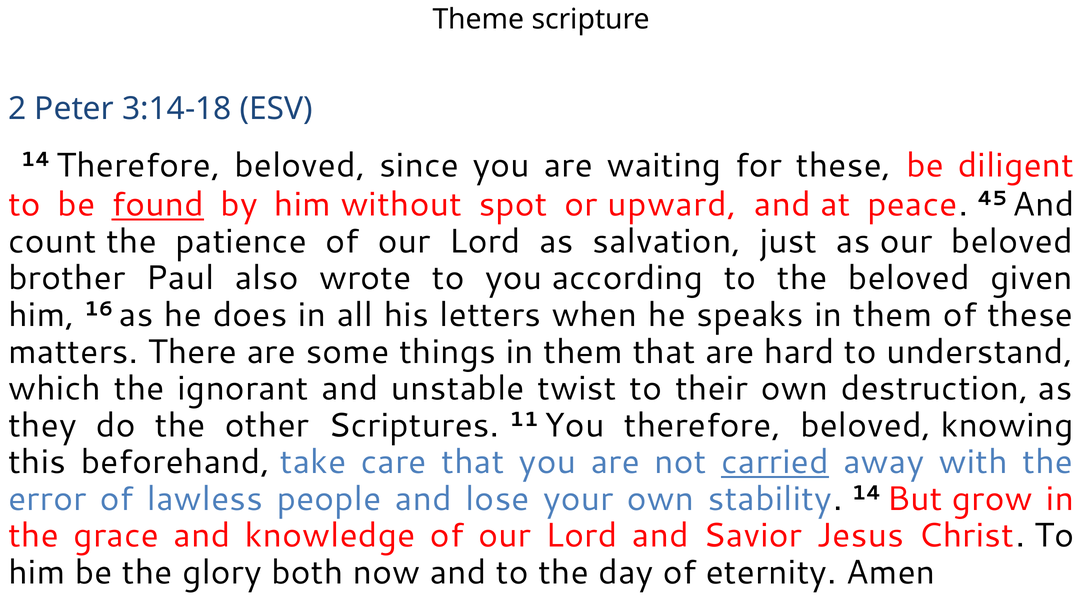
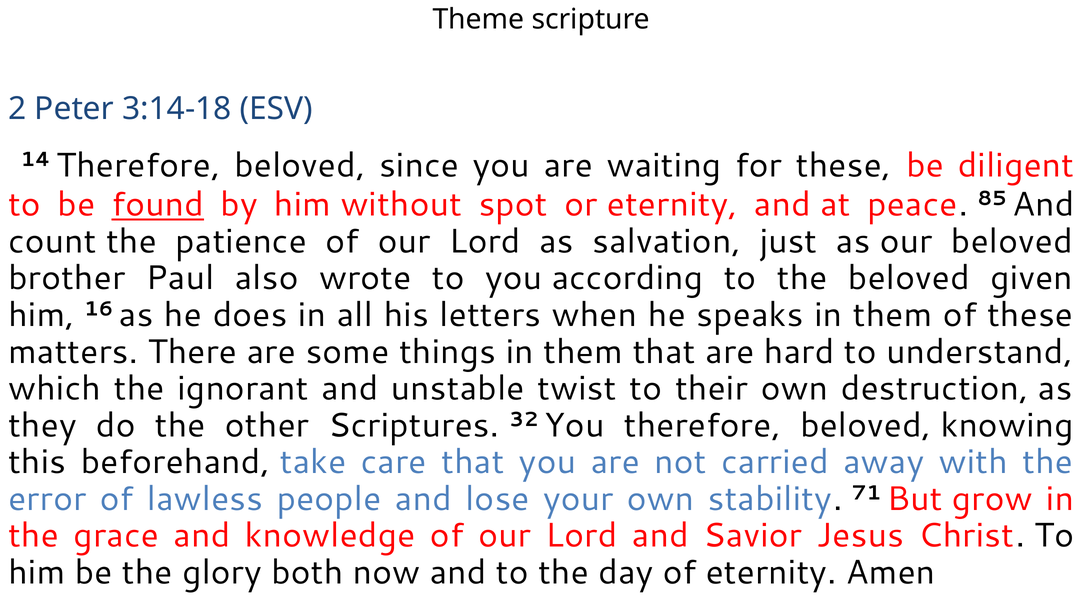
or upward: upward -> eternity (672, 205)
45: 45 -> 85 (992, 199)
11: 11 -> 32 (524, 419)
carried underline: present -> none (775, 462)
stability 14: 14 -> 71 (866, 493)
